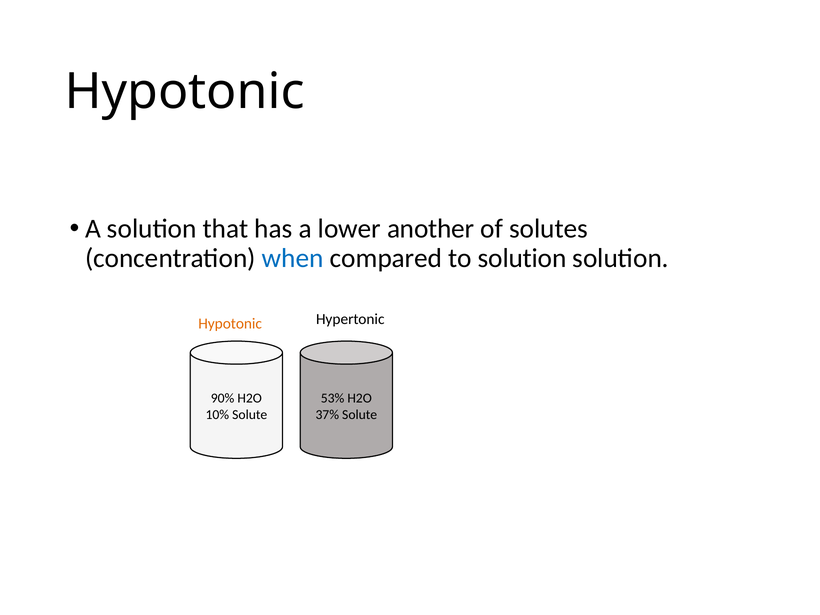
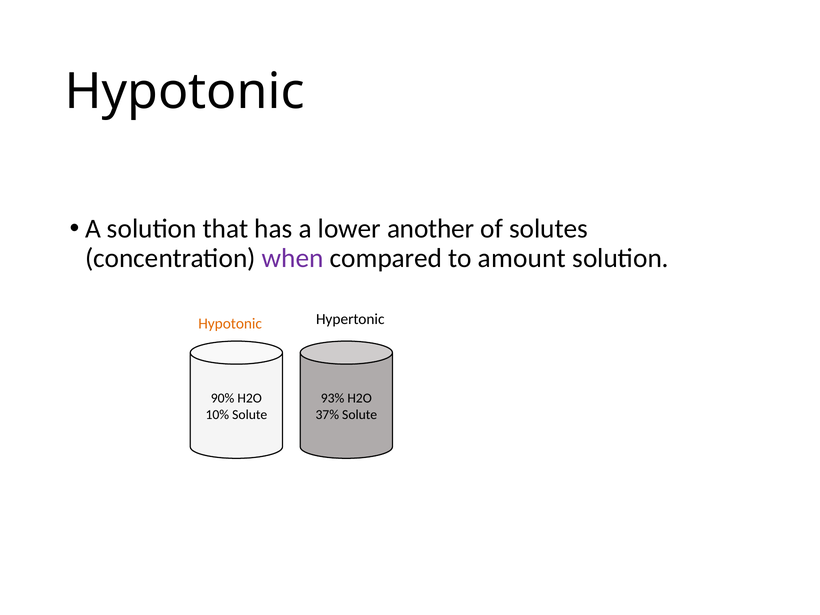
when colour: blue -> purple (293, 258)
to solution: solution -> amount (522, 258)
53%: 53% -> 93% (333, 398)
